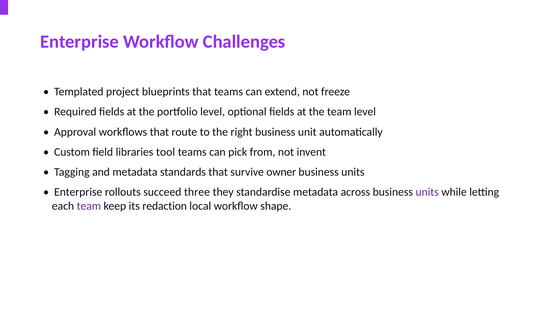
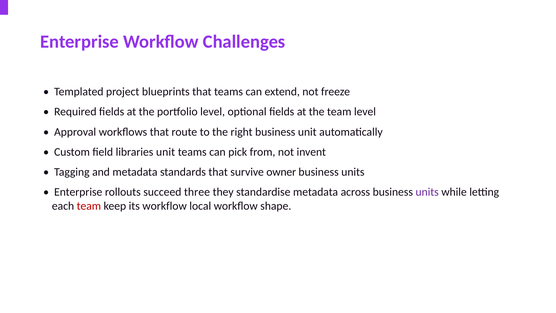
libraries tool: tool -> unit (166, 152)
team colour: purple -> red (89, 206)
its redaction: redaction -> workflow (165, 206)
